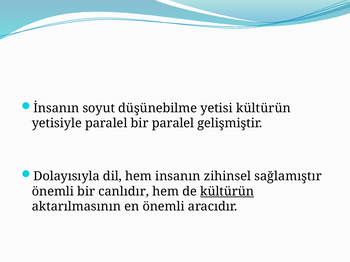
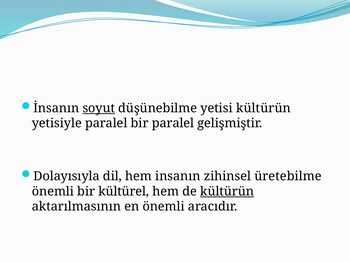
soyut underline: none -> present (99, 108)
sağlamıştır: sağlamıştır -> üretebilme (288, 177)
canlıdır: canlıdır -> kültürel (124, 192)
